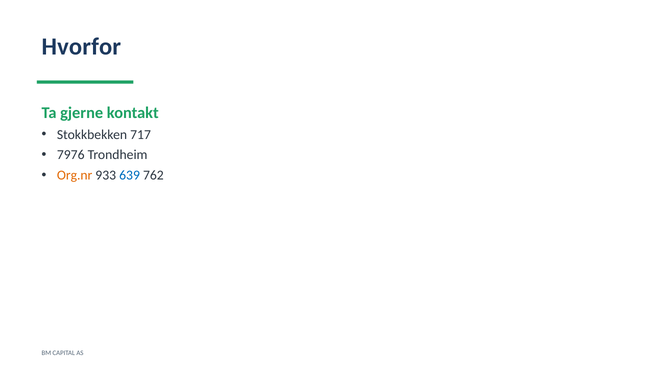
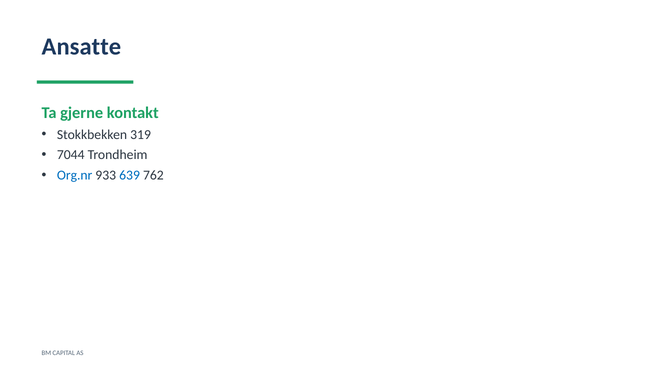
Hvorfor: Hvorfor -> Ansatte (81, 47)
717: 717 -> 319 (141, 134)
7976: 7976 -> 7044 (71, 155)
Org.nr colour: orange -> blue (75, 175)
